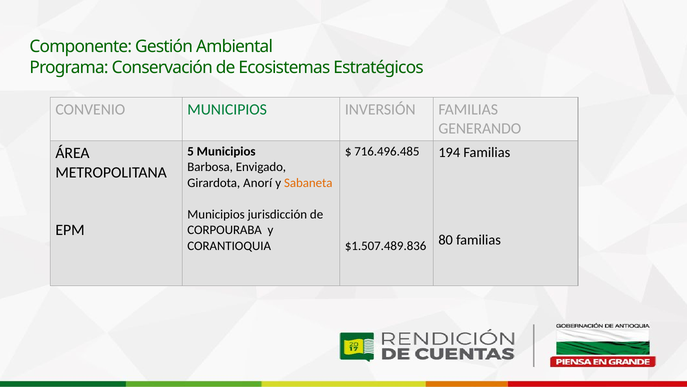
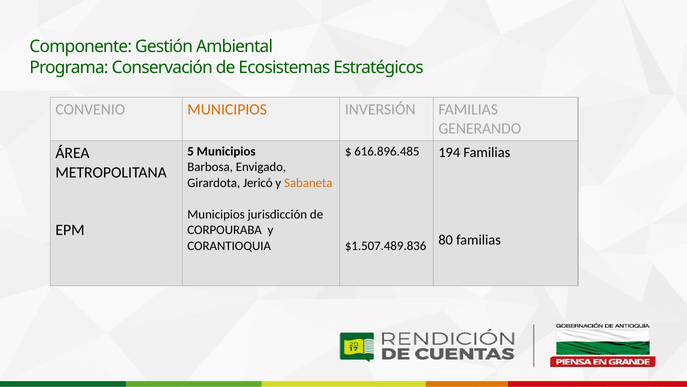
MUNICIPIOS colour: green -> orange (227, 109)
716.496.485: 716.496.485 -> 616.896.485 (387, 151)
Anorí: Anorí -> Jericó (258, 183)
